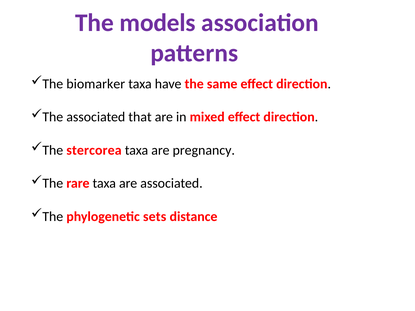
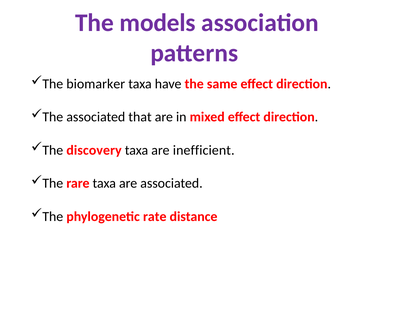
stercorea: stercorea -> discovery (94, 150)
pregnancy: pregnancy -> inefficient (204, 150)
sets: sets -> rate (155, 217)
